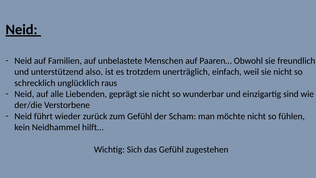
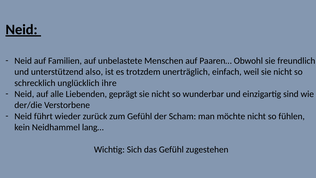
raus: raus -> ihre (109, 83)
hilft…: hilft… -> lang… (93, 127)
